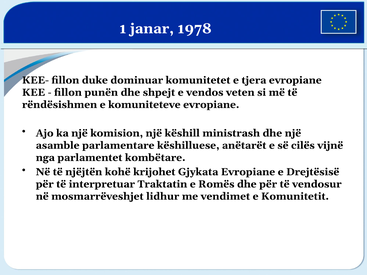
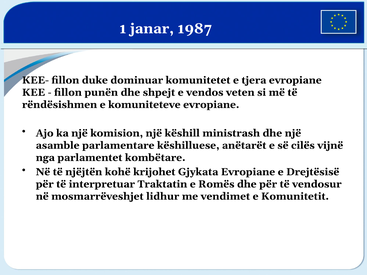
1978: 1978 -> 1987 (195, 29)
